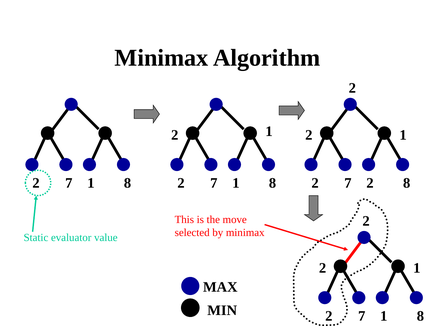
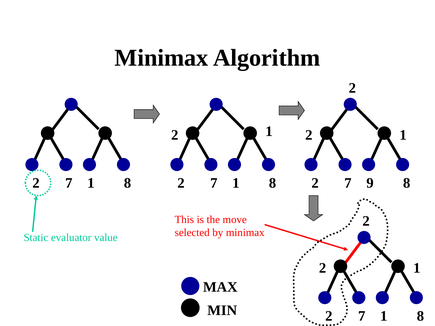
7 2: 2 -> 9 (370, 183)
